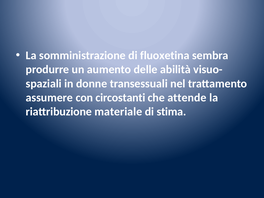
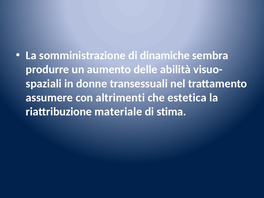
fluoxetina: fluoxetina -> dinamiche (165, 55)
circostanti: circostanti -> altrimenti (120, 98)
attende: attende -> estetica (187, 98)
